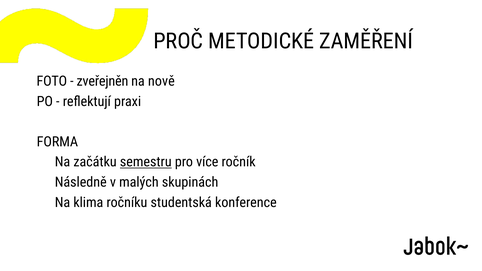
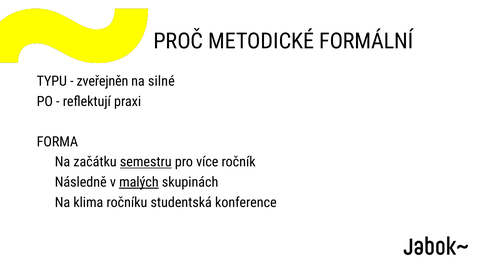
ZAMĚŘENÍ: ZAMĚŘENÍ -> FORMÁLNÍ (366, 41)
FOTO: FOTO -> TYPU (52, 81)
nově: nově -> silné (161, 81)
malých underline: none -> present (139, 182)
